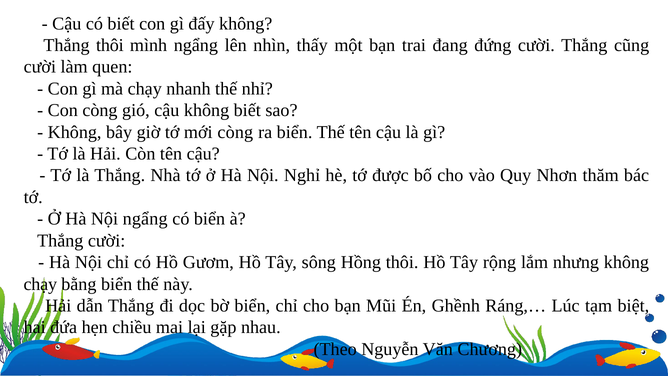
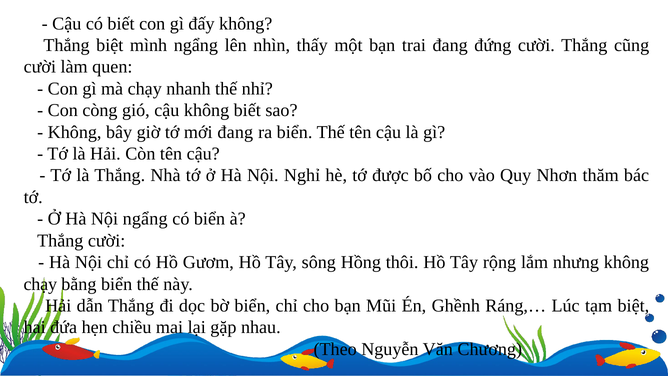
Thắng thôi: thôi -> biệt (110, 45)
mới còng: còng -> đang (235, 132)
